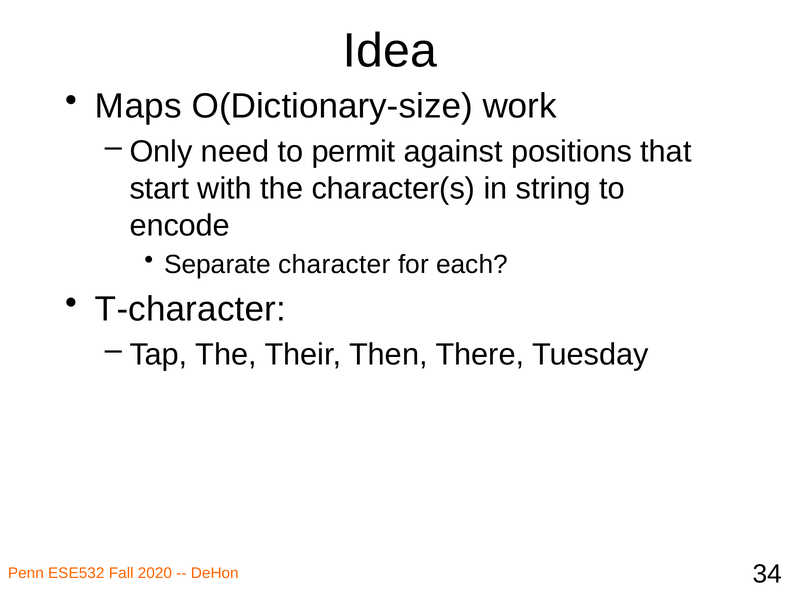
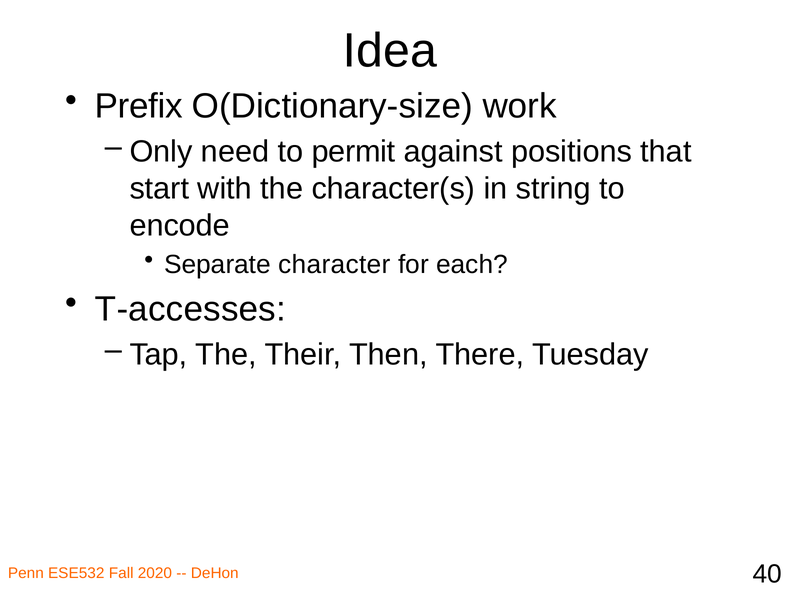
Maps: Maps -> Prefix (139, 106)
T-character: T-character -> T-accesses (190, 309)
34: 34 -> 40 (768, 575)
